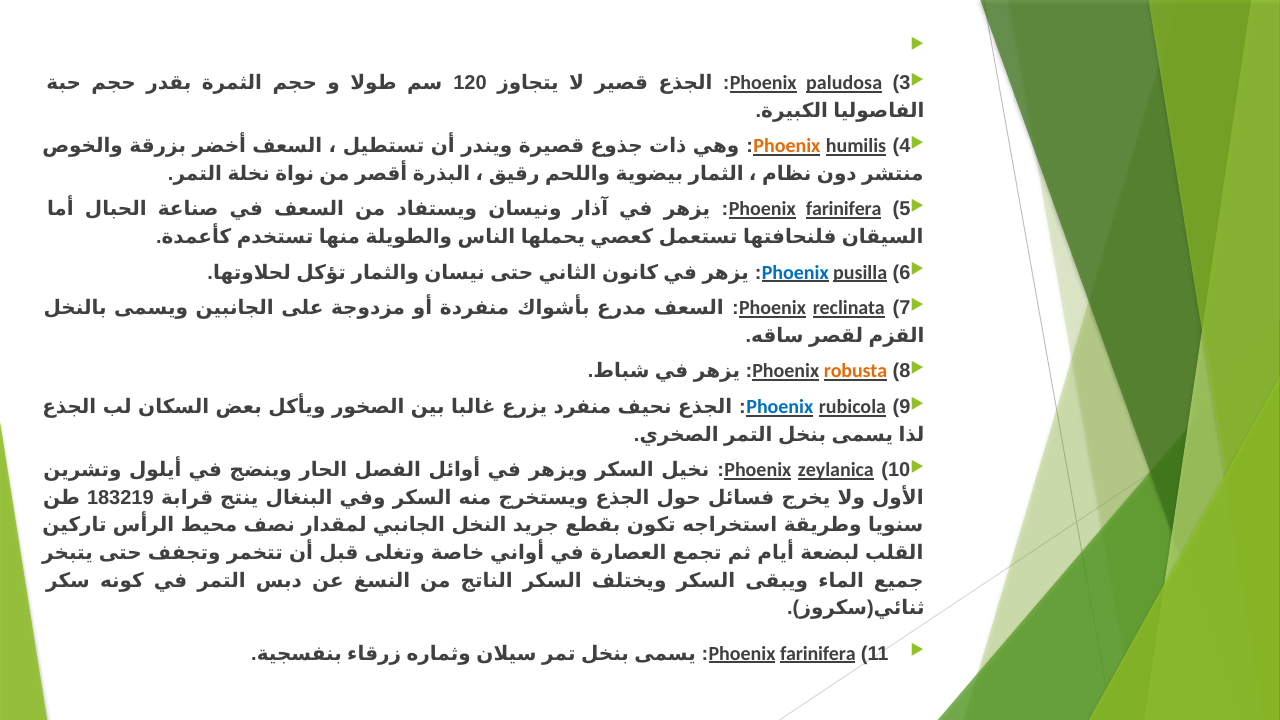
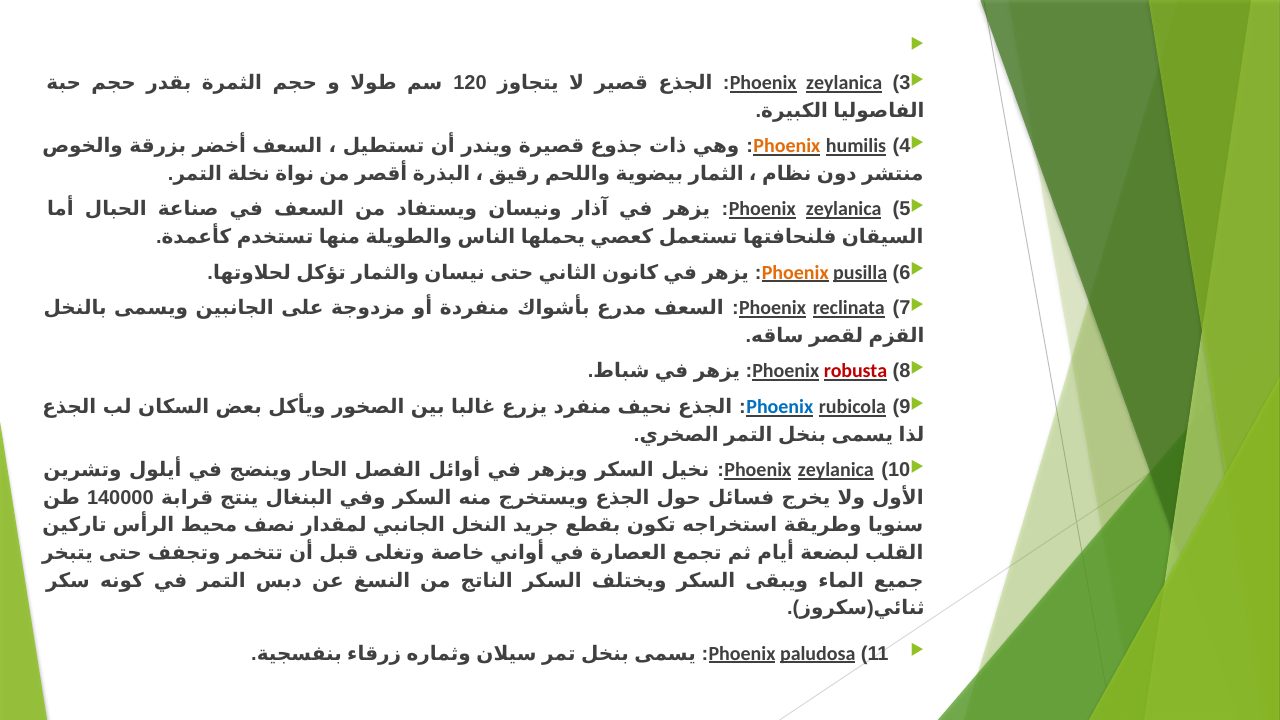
paludosa: paludosa -> zeylanica (844, 83)
farinifera: farinifera -> zeylanica (844, 209)
Phoenix colour: blue -> orange (795, 273)
robusta colour: orange -> red (855, 371)
183219: 183219 -> 140000 (120, 498)
farinifera: farinifera -> paludosa (818, 653)
